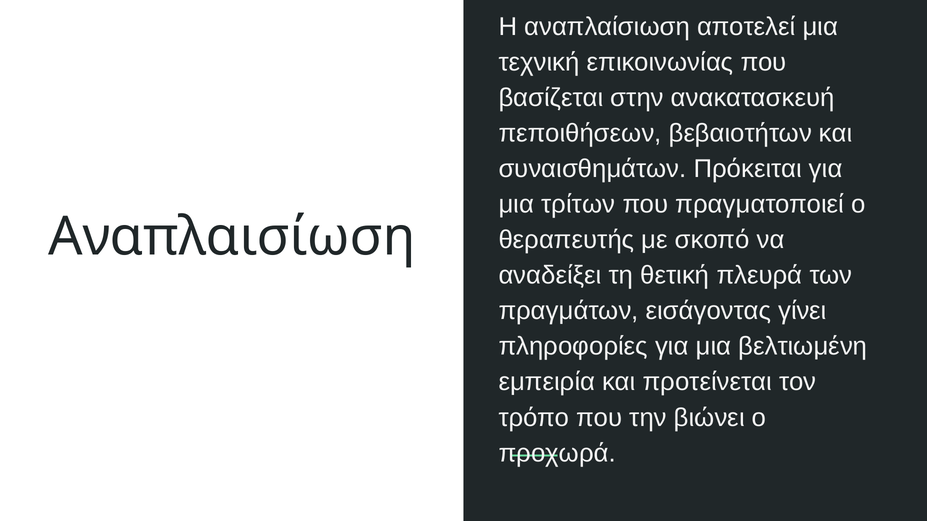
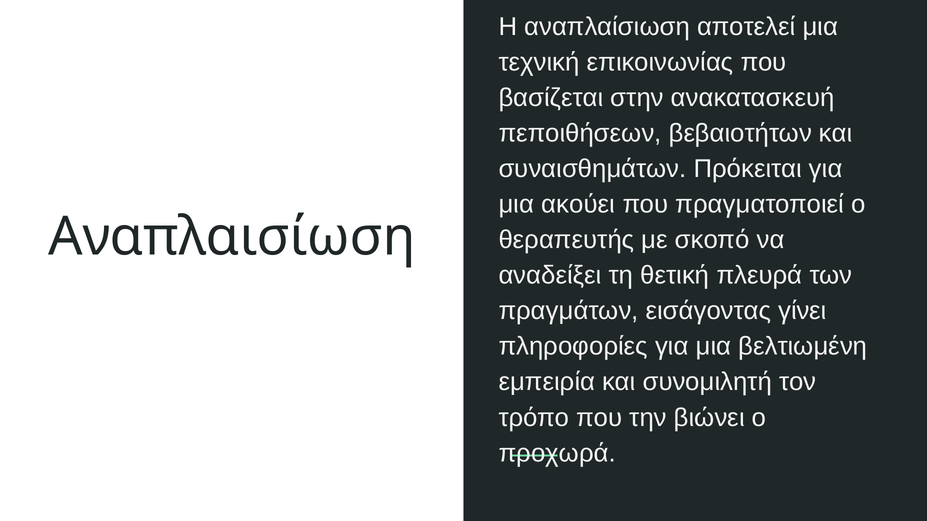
τρίτων: τρίτων -> ακούει (578, 205)
προτείνεται: προτείνεται -> συνομιλητή (707, 382)
